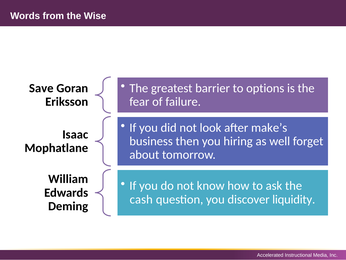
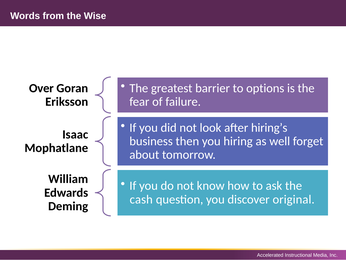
Save: Save -> Over (41, 88)
make’s: make’s -> hiring’s (269, 127)
liquidity: liquidity -> original (294, 199)
